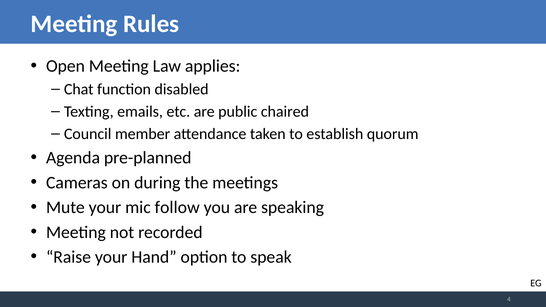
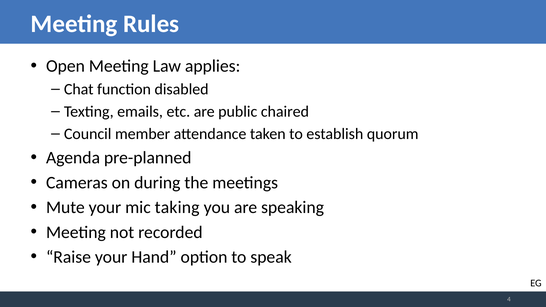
follow: follow -> taking (177, 208)
